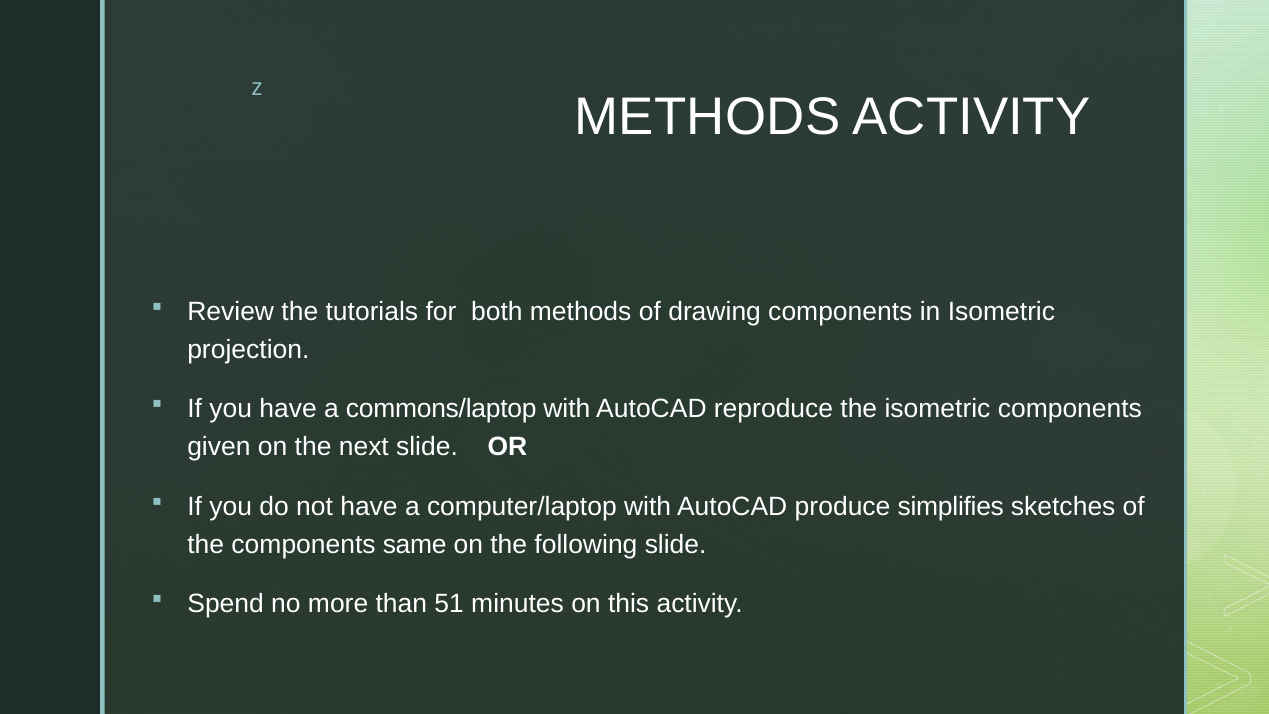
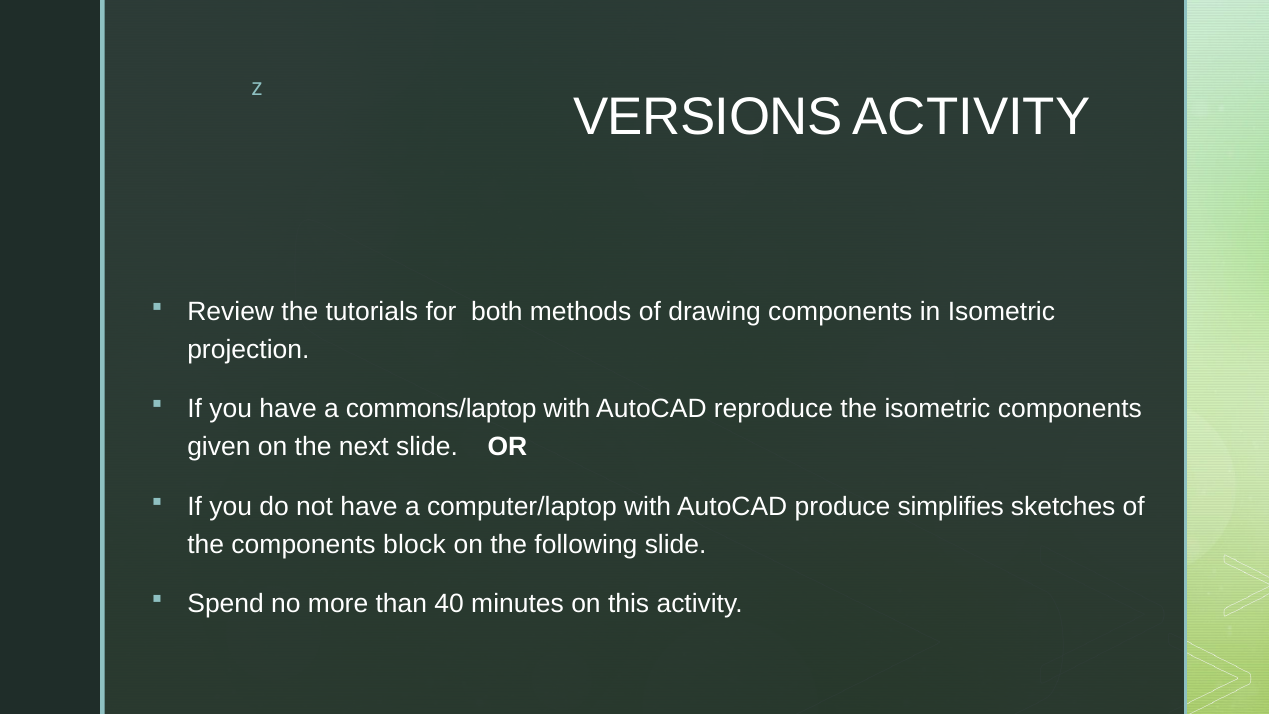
METHODS: METHODS -> VERSIONS (708, 117)
same: same -> block (414, 544)
51: 51 -> 40 (449, 604)
